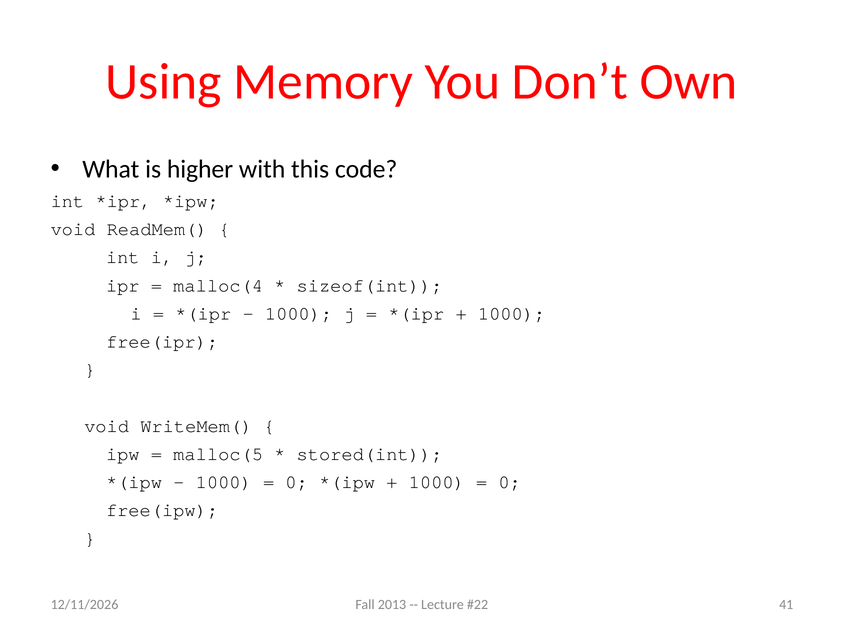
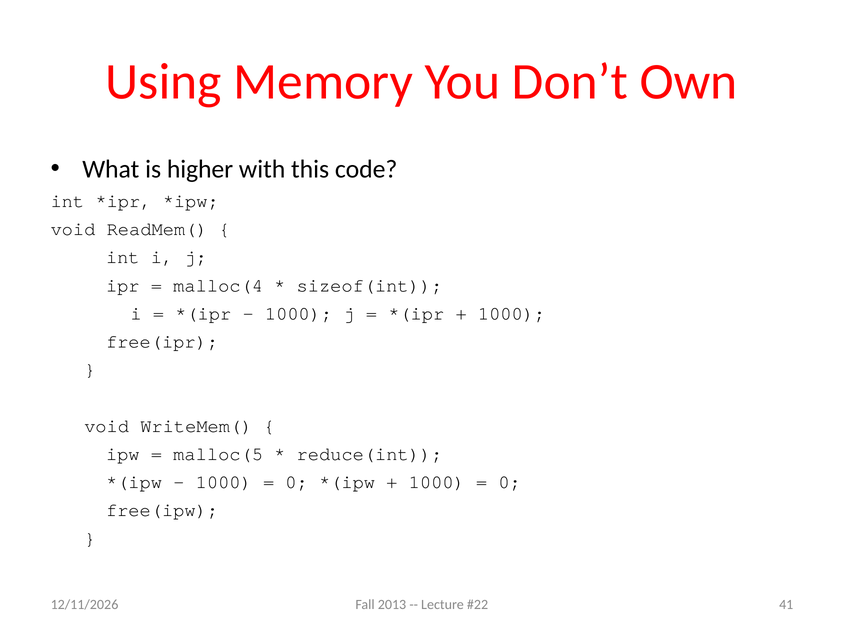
stored(int: stored(int -> reduce(int (369, 454)
